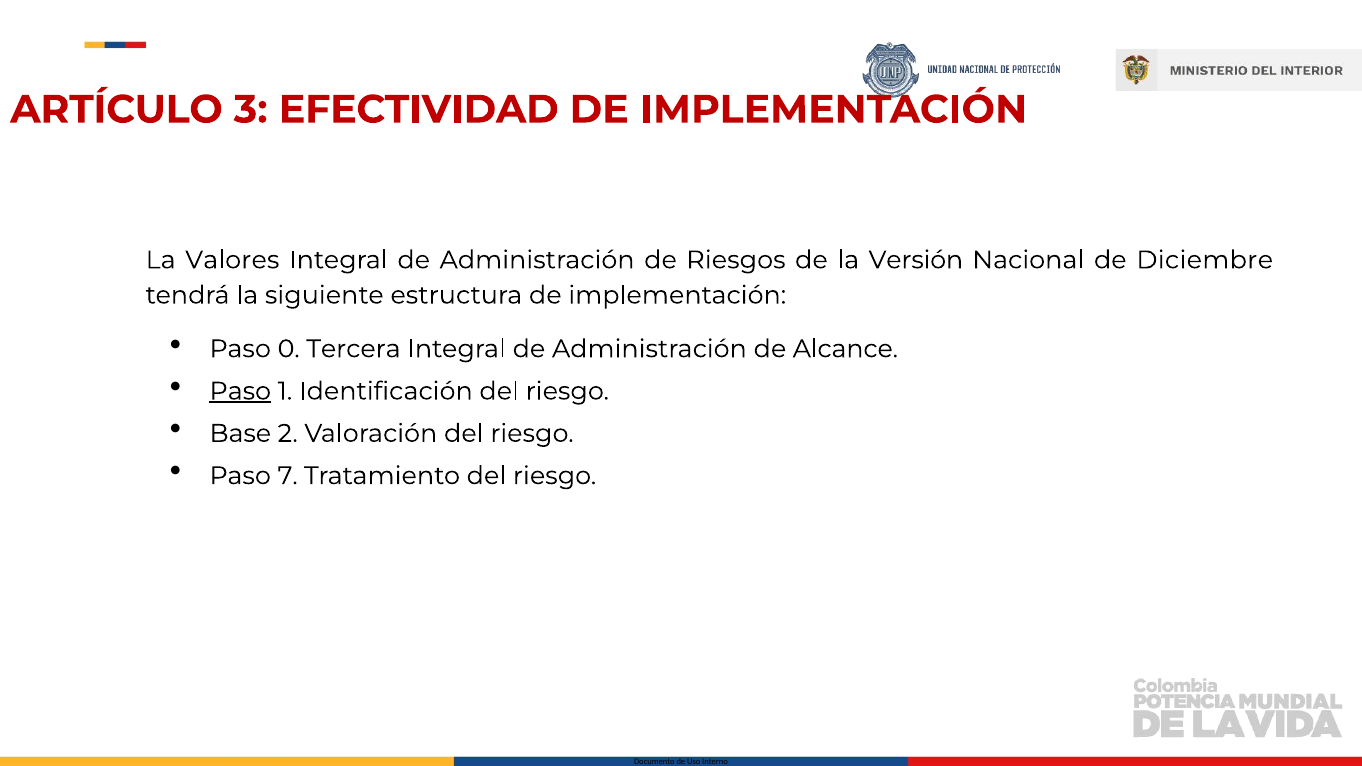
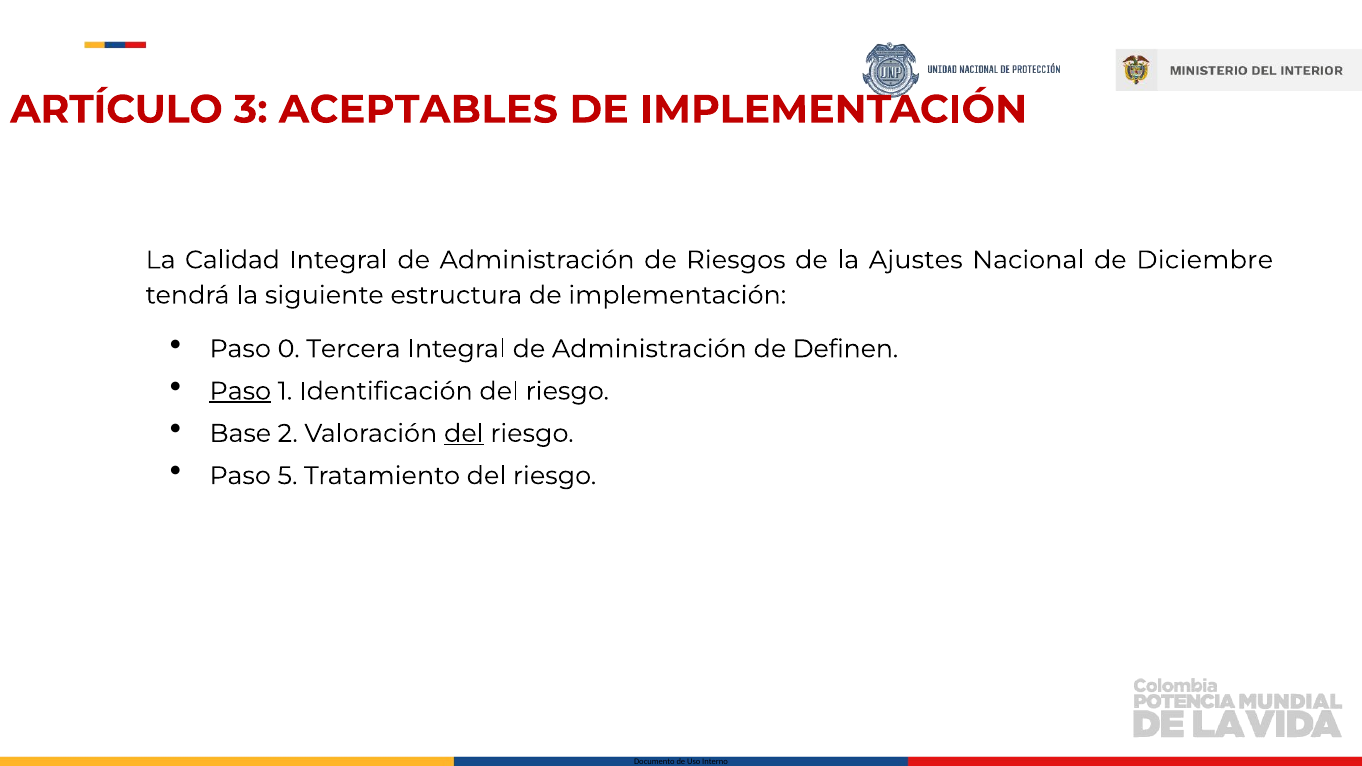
EFECTIVIDAD: EFECTIVIDAD -> ACEPTABLES (418, 109)
Valores: Valores -> Calidad (232, 260)
Versión: Versión -> Ajustes (916, 260)
Alcance: Alcance -> Definen (845, 349)
del underline: none -> present (464, 434)
7: 7 -> 5 (288, 476)
